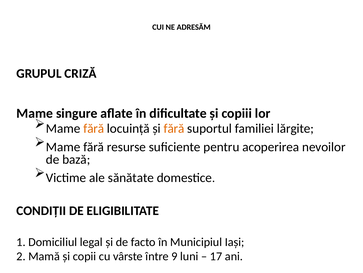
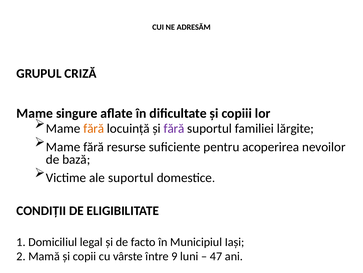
fără colour: orange -> purple (174, 128)
ale sănătate: sănătate -> suportul (131, 177)
17: 17 -> 47 (216, 256)
